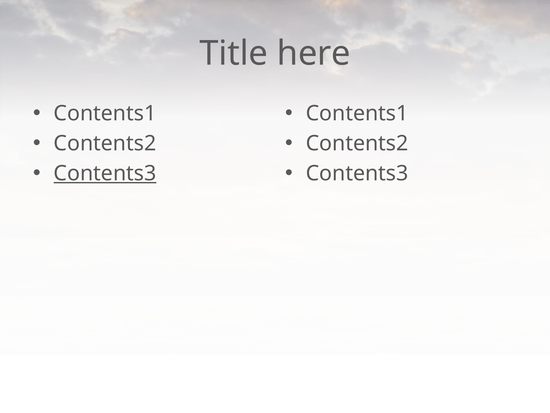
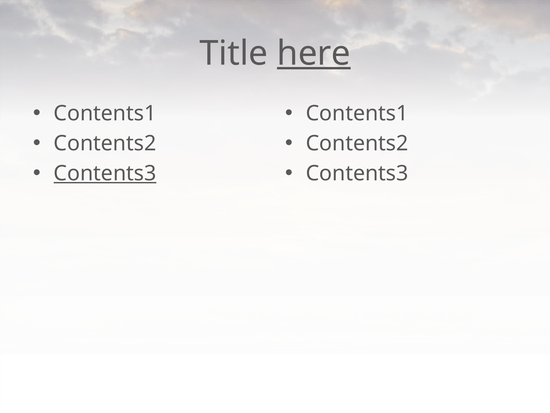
here underline: none -> present (314, 53)
